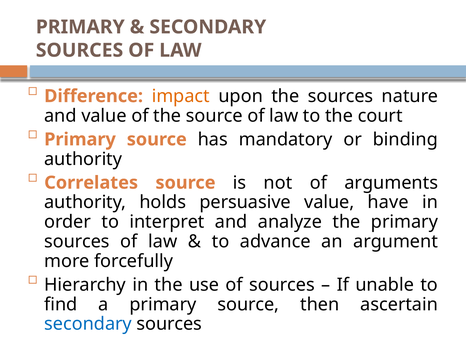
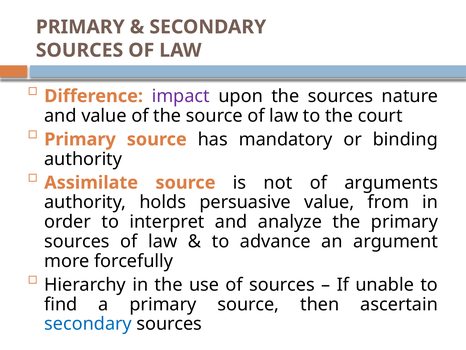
impact colour: orange -> purple (181, 96)
Correlates: Correlates -> Assimilate (91, 182)
have: have -> from (388, 202)
